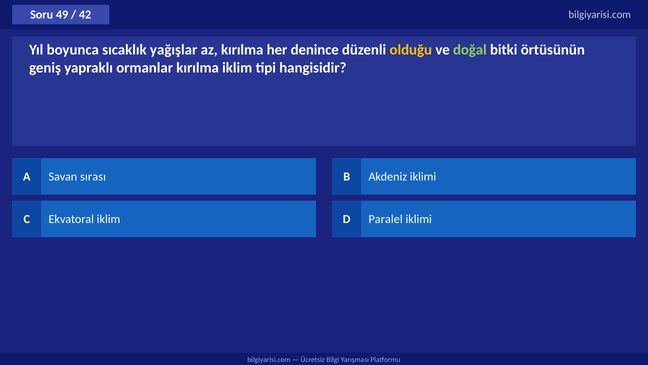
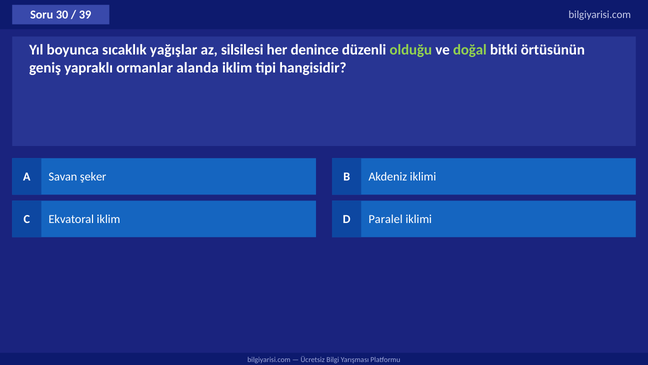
49: 49 -> 30 (62, 15)
42: 42 -> 39 (85, 15)
az kırılma: kırılma -> silsilesi (242, 50)
olduğu colour: yellow -> light green (411, 50)
ormanlar kırılma: kırılma -> alanda (198, 68)
sırası: sırası -> şeker (93, 176)
